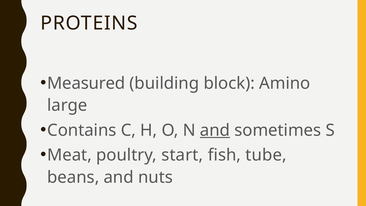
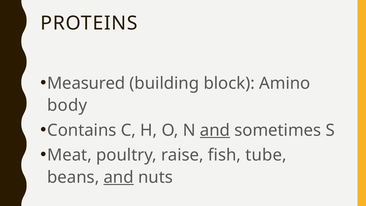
large: large -> body (67, 105)
start: start -> raise (182, 155)
and underline: none -> present (119, 177)
